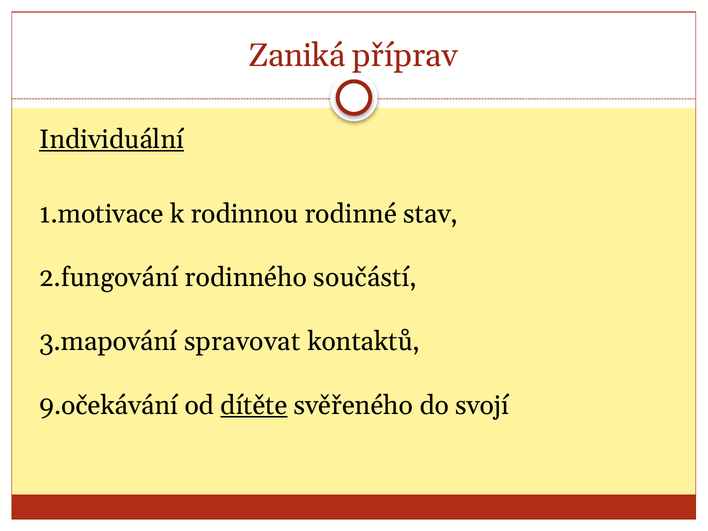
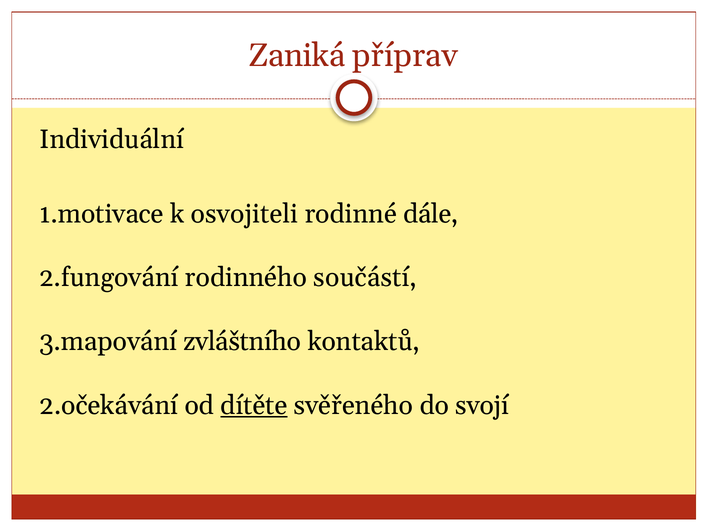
Individuální underline: present -> none (112, 140)
rodinnou: rodinnou -> osvojiteli (244, 214)
stav: stav -> dále (431, 214)
spravovat: spravovat -> zvláštního (242, 341)
9.očekávání: 9.očekávání -> 2.očekávání (109, 405)
